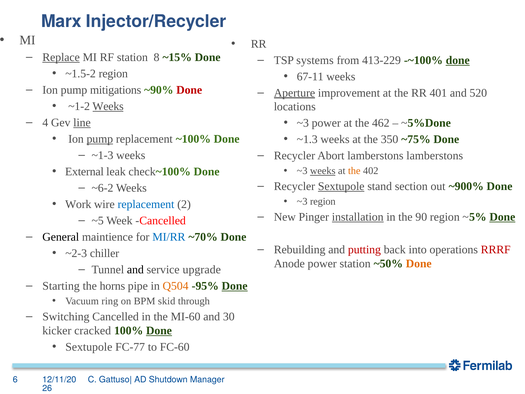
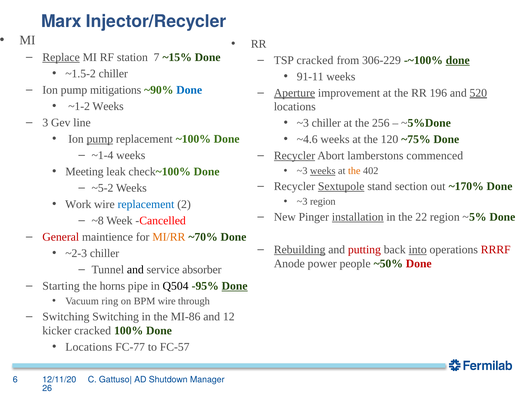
8: 8 -> 7 (157, 57)
TSP systems: systems -> cracked (315, 60)
413-229: 413-229 -> 306-229 (381, 60)
~1.5-2 region: region -> chiller (113, 73)
67-11: 67-11 -> 91-11 (310, 76)
Done colour: red -> blue (189, 90)
401: 401 -> 196 (438, 93)
520 underline: none -> present (478, 93)
Weeks underline: present -> none (108, 106)
4: 4 -> 3 (45, 122)
line underline: present -> none (82, 122)
~3 power: power -> chiller (326, 123)
462: 462 -> 256 (381, 123)
~1.3: ~1.3 -> ~4.6 (307, 139)
350: 350 -> 120 (390, 139)
~1-3: ~1-3 -> ~1-4 (102, 155)
Recycler underline: none -> present (294, 156)
lamberstons lamberstons: lamberstons -> commenced (435, 156)
External: External -> Meeting (84, 171)
~900%: ~900% -> ~170% (466, 186)
~6-2: ~6-2 -> ~5-2 (102, 188)
90: 90 -> 22 (421, 217)
Done underline: present -> none (502, 217)
~5: ~5 -> ~8 (98, 220)
General colour: black -> red (61, 237)
MI/RR colour: blue -> orange (169, 237)
Rebuilding underline: none -> present (300, 250)
into underline: none -> present (418, 250)
power station: station -> people (355, 264)
Done colour: orange -> red (419, 264)
upgrade: upgrade -> absorber (202, 269)
Q504 colour: orange -> black (176, 286)
BPM skid: skid -> wire (167, 301)
Switching Cancelled: Cancelled -> Switching (116, 316)
MI-60: MI-60 -> MI-86 (186, 316)
30: 30 -> 12 (229, 316)
Done underline: present -> none (159, 330)
Sextupole: Sextupole -> Locations (89, 347)
FC-60: FC-60 -> FC-57 (175, 347)
